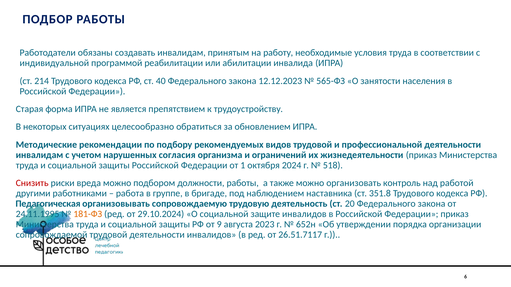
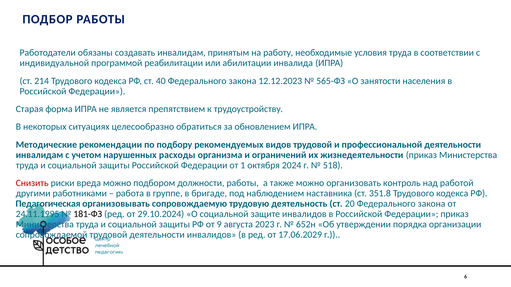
согласия: согласия -> расходы (177, 155)
181-ФЗ colour: orange -> black (88, 214)
26.51.7117: 26.51.7117 -> 17.06.2029 (300, 235)
